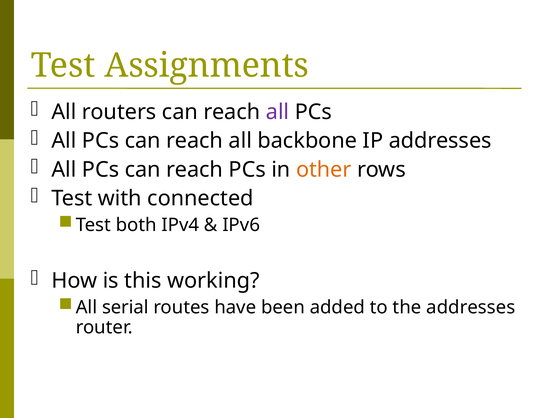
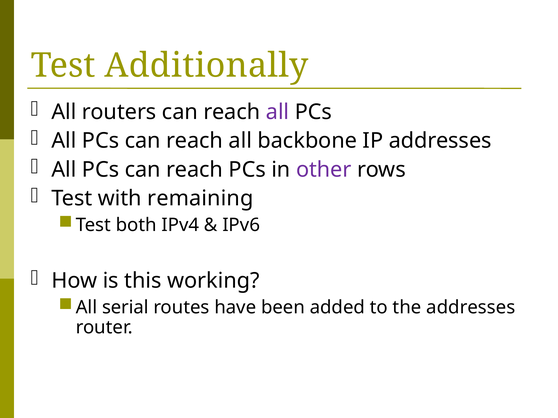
Assignments: Assignments -> Additionally (207, 66)
other colour: orange -> purple (324, 170)
connected: connected -> remaining (200, 199)
